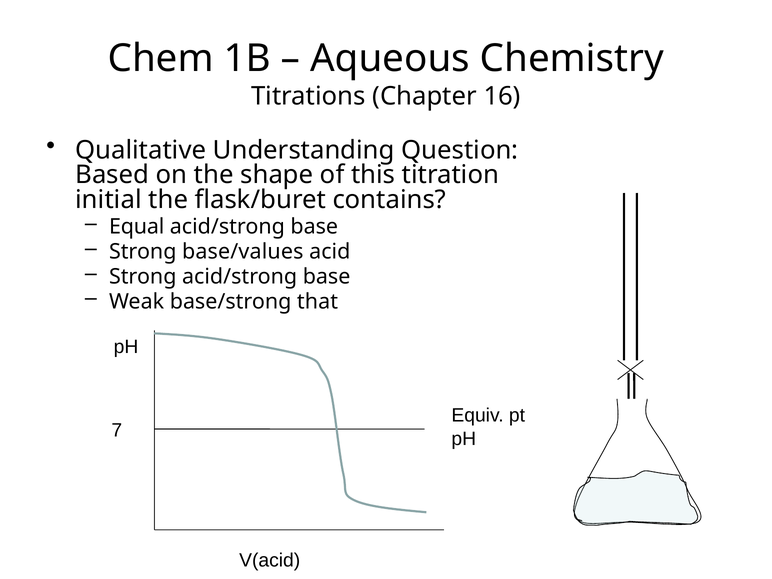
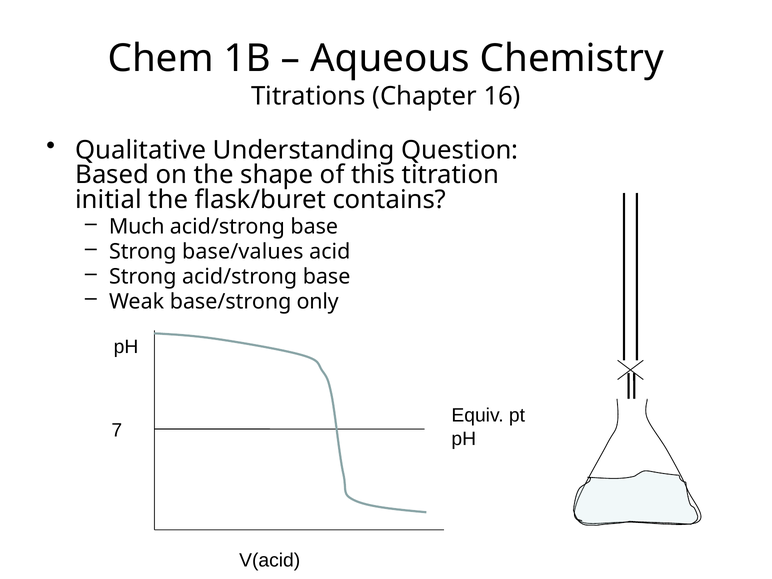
Equal: Equal -> Much (137, 227)
that: that -> only (318, 301)
